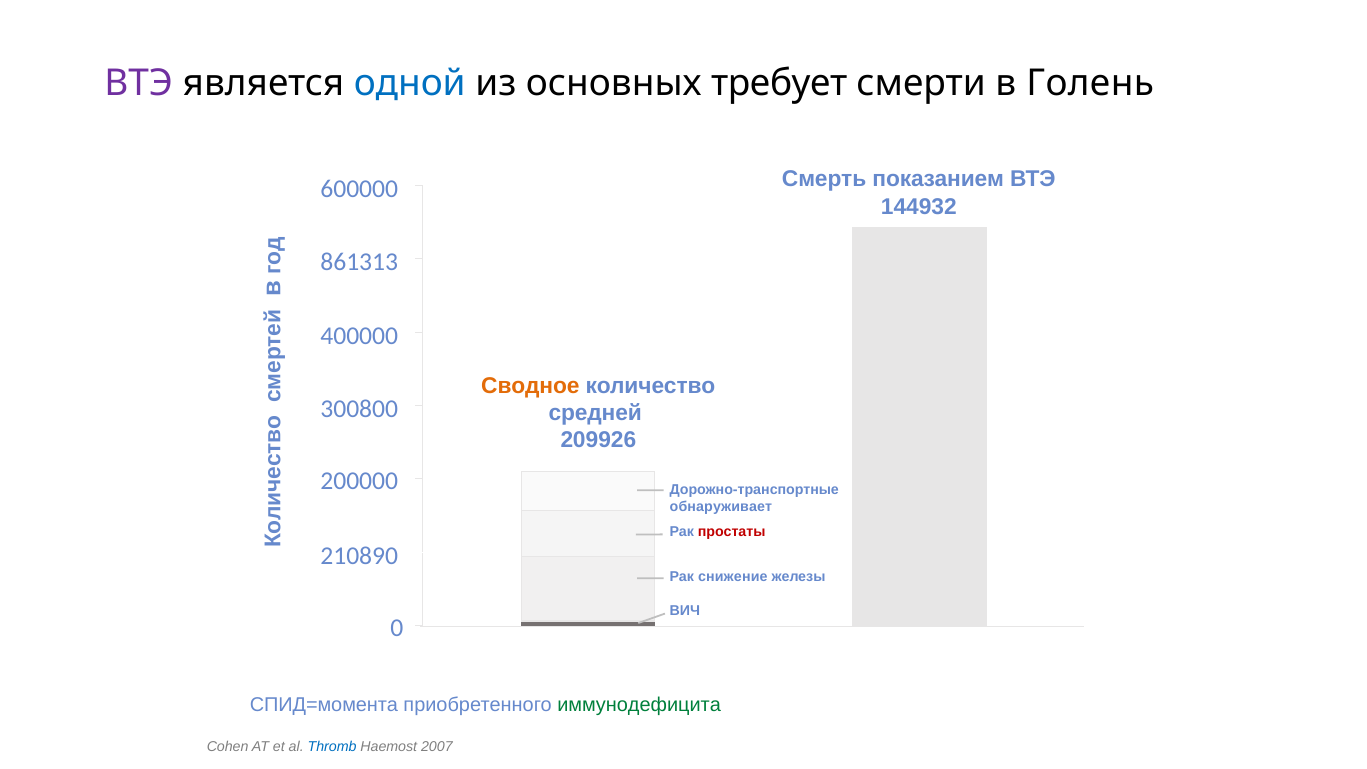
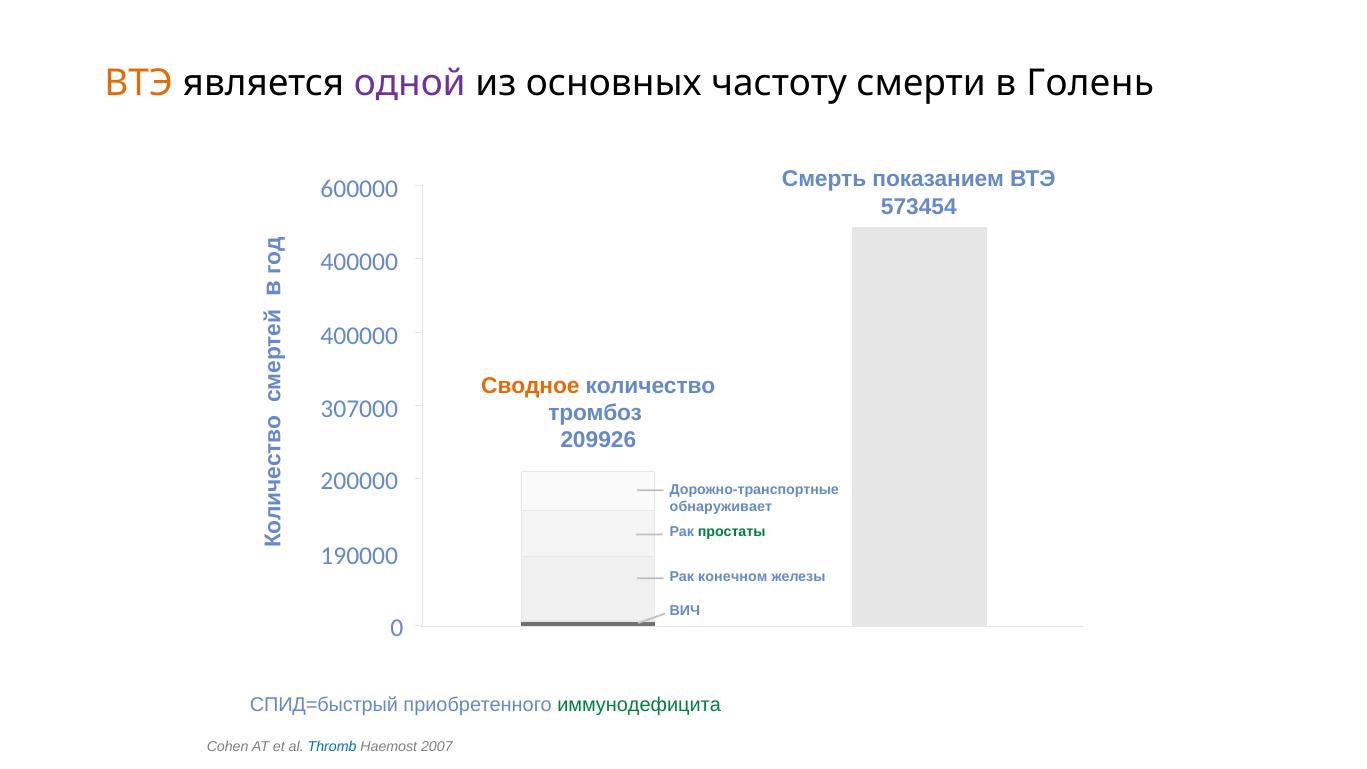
ВТЭ colour: purple -> orange (139, 84)
одной colour: blue -> purple (410, 84)
требует: требует -> частоту (779, 84)
144932: 144932 -> 573454 (919, 207)
861313: 861313 -> 400000 (359, 262)
300800: 300800 -> 307000 (359, 409)
средней: средней -> тромбоз (595, 413)
простаты colour: red -> green (732, 532)
210890: 210890 -> 190000 (359, 556)
снижение: снижение -> конечном (733, 577)
СПИД=момента: СПИД=момента -> СПИД=быстрый (324, 704)
